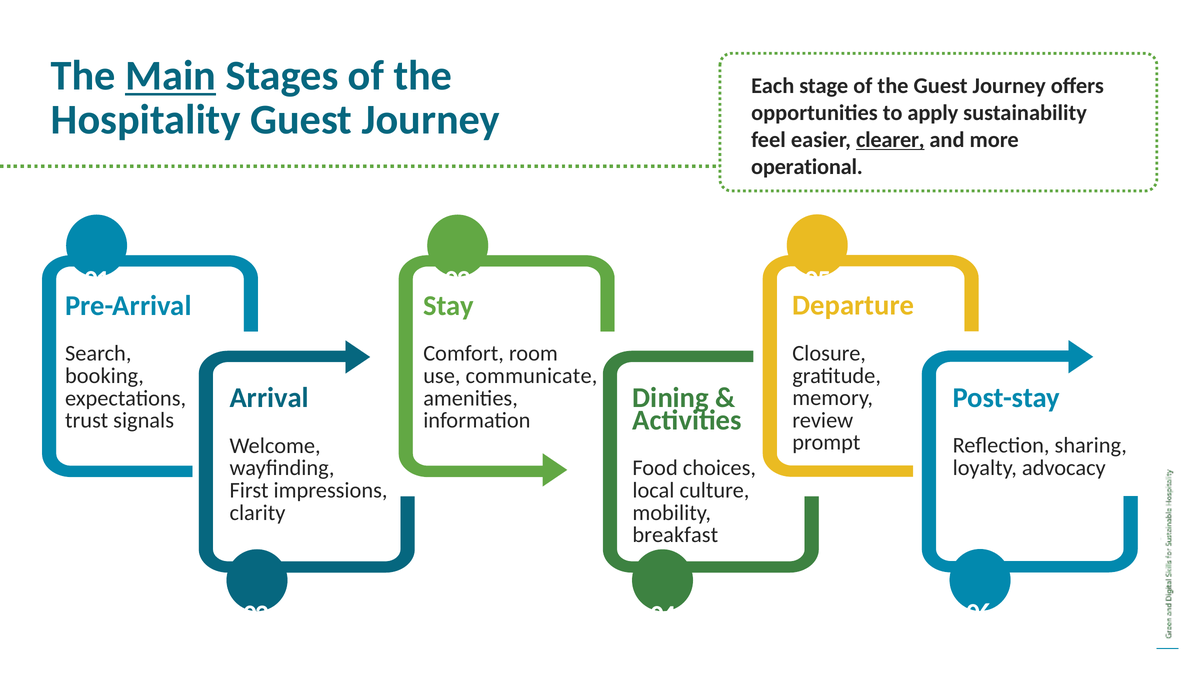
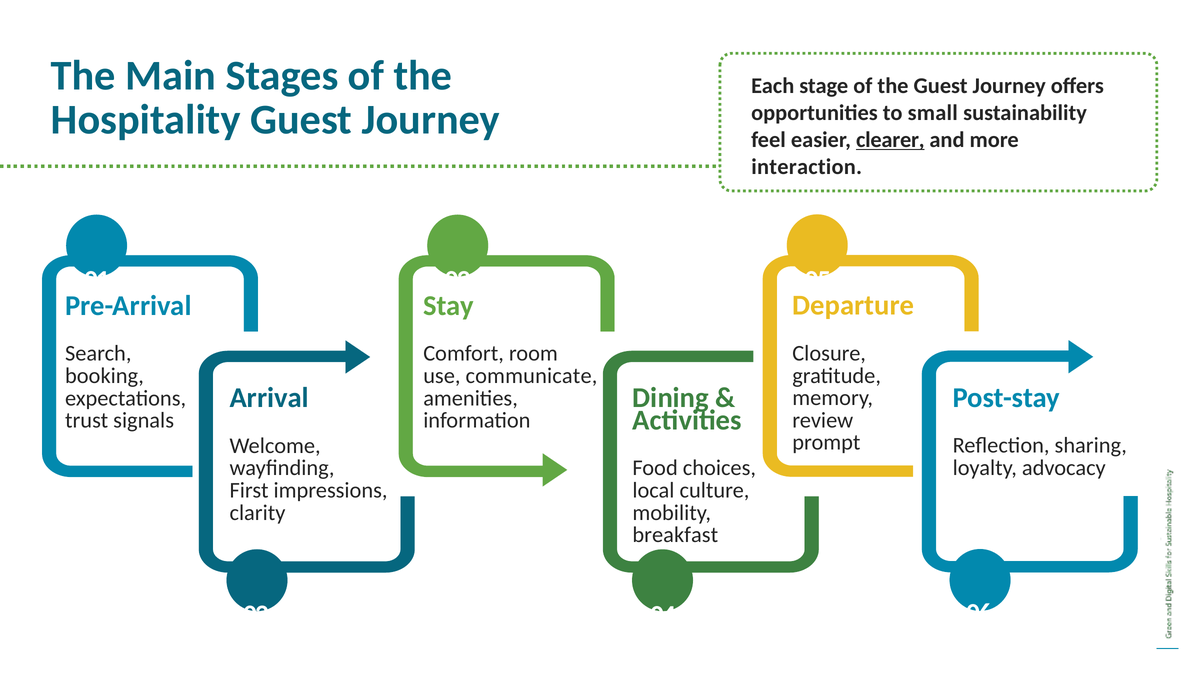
Main underline: present -> none (171, 76)
apply: apply -> small (933, 113)
operational: operational -> interaction (807, 167)
